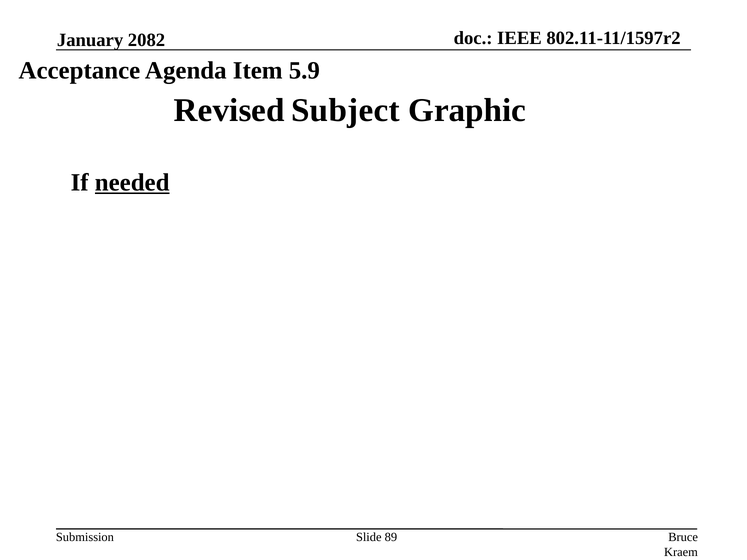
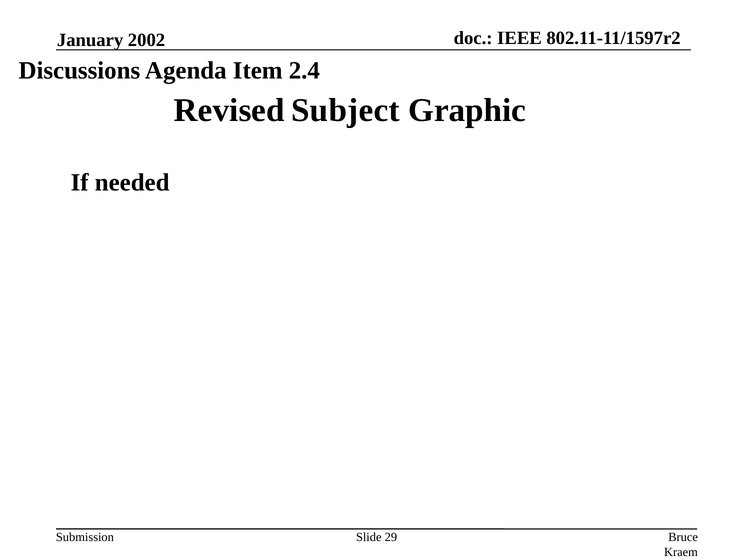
2082: 2082 -> 2002 (147, 40)
Acceptance: Acceptance -> Discussions (79, 71)
5.9: 5.9 -> 2.4 (304, 71)
needed underline: present -> none (132, 183)
89: 89 -> 29 (391, 537)
